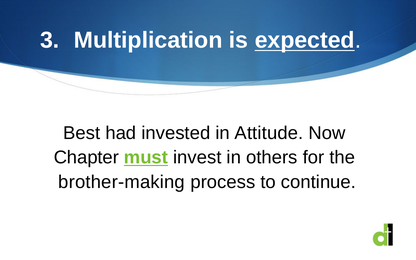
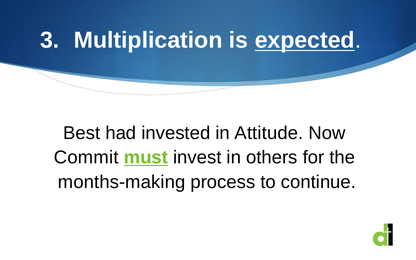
Chapter: Chapter -> Commit (86, 158)
brother-making: brother-making -> months-making (122, 182)
